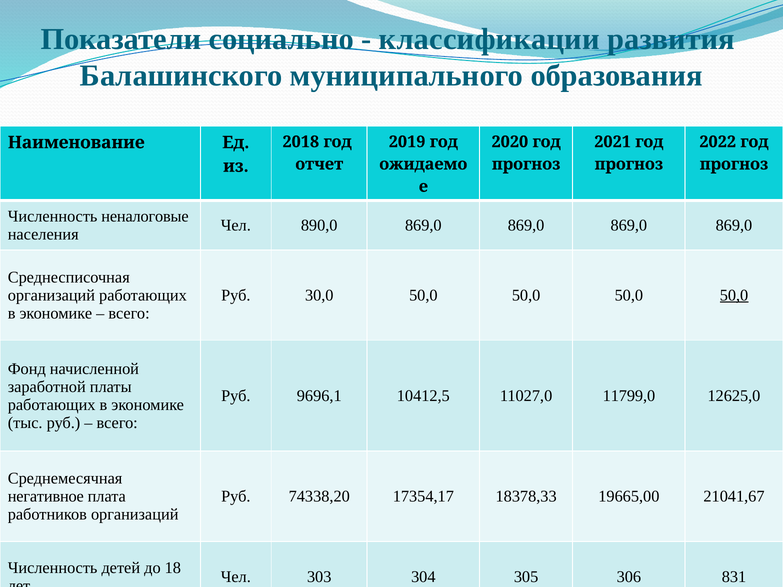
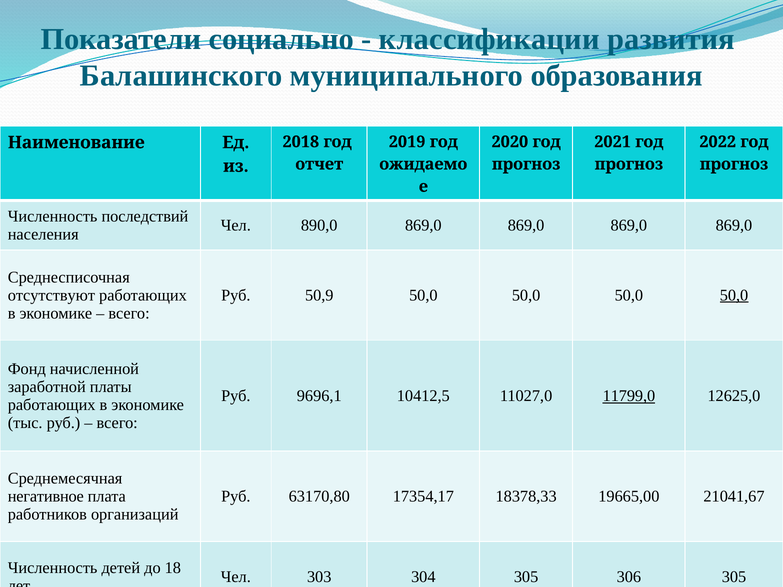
неналоговые: неналоговые -> последствий (145, 216)
организаций: организаций -> отсутствуют (51, 295)
30,0: 30,0 -> 50,9 (319, 295)
11799,0 underline: none -> present (629, 396)
74338,20: 74338,20 -> 63170,80 (319, 497)
306 831: 831 -> 305 (734, 577)
